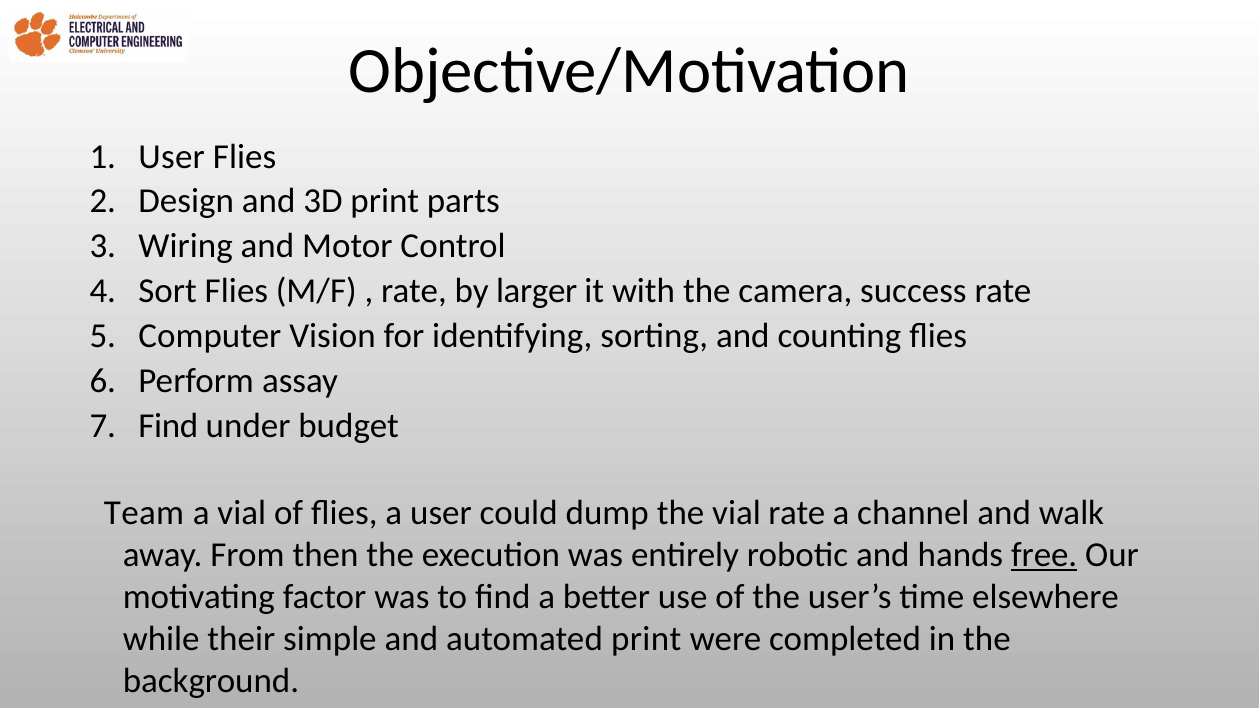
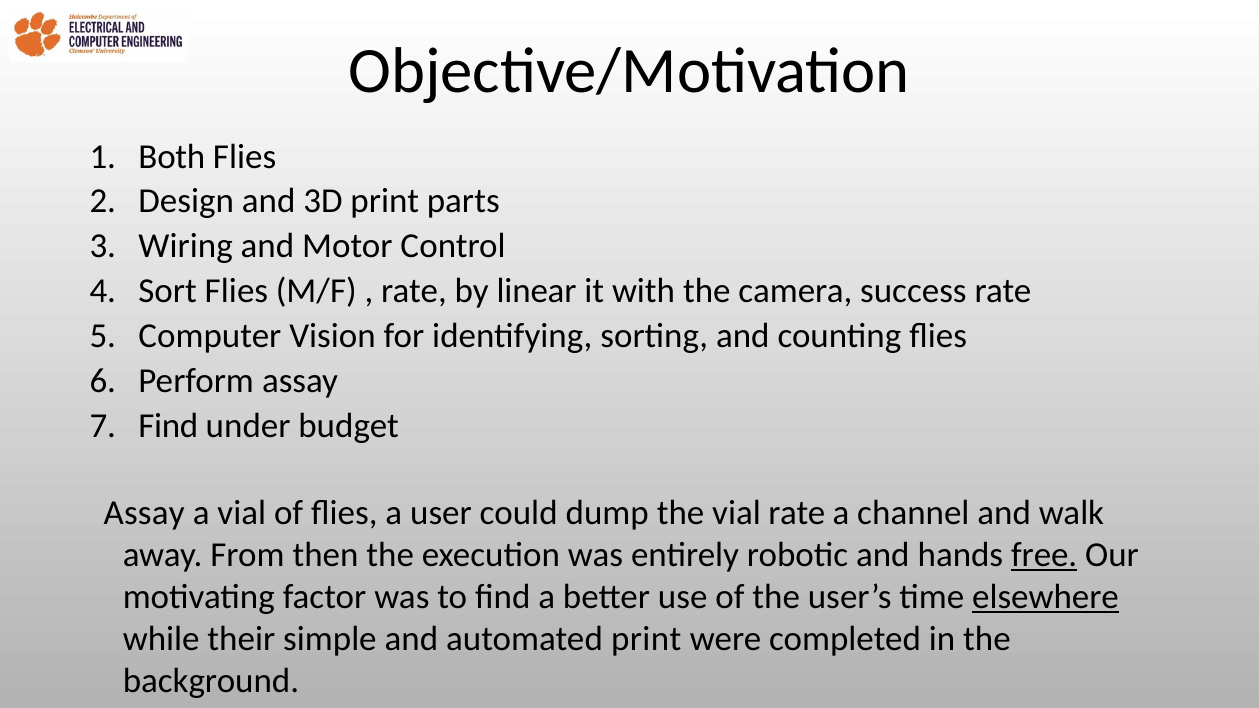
User: User -> Both (172, 157)
larger: larger -> linear (537, 291)
Team: Team -> Assay (144, 513)
elsewhere underline: none -> present (1045, 597)
